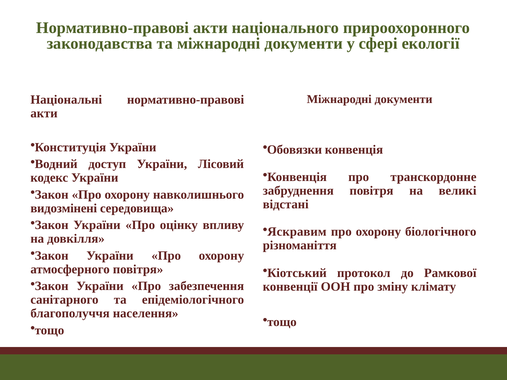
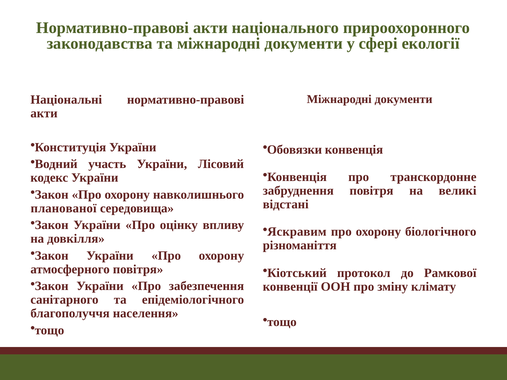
доступ: доступ -> участь (107, 164)
видозмінені: видозмінені -> планованої (64, 208)
